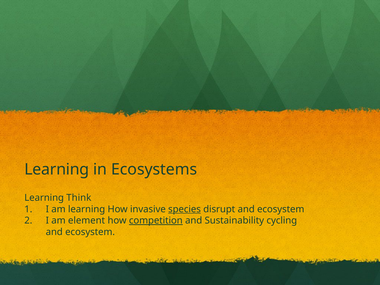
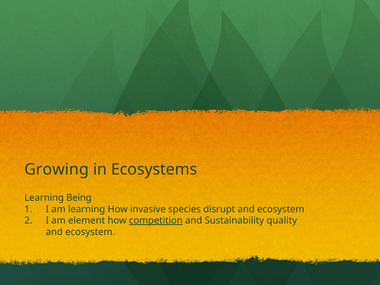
Learning: Learning -> Growing (57, 169)
Think: Think -> Being (79, 198)
species underline: present -> none (184, 209)
cycling: cycling -> quality (282, 221)
